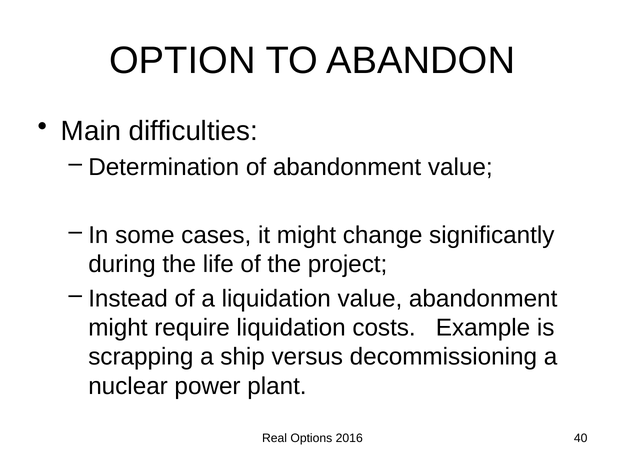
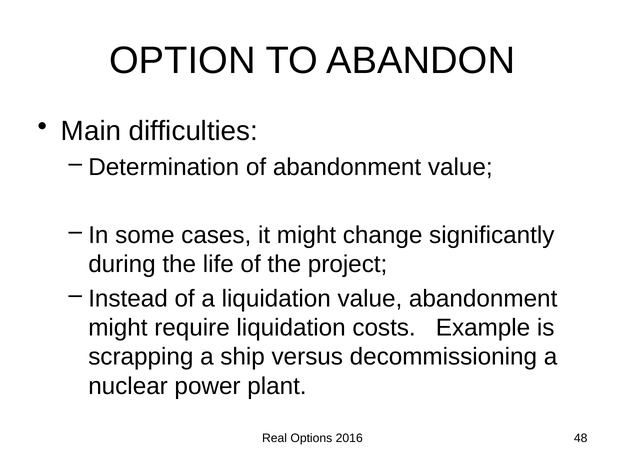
40: 40 -> 48 (581, 438)
